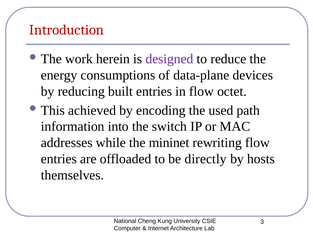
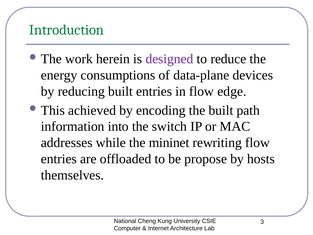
Introduction colour: red -> green (67, 30)
octet: octet -> edge (232, 91)
the used: used -> built (221, 110)
directly: directly -> propose (206, 159)
